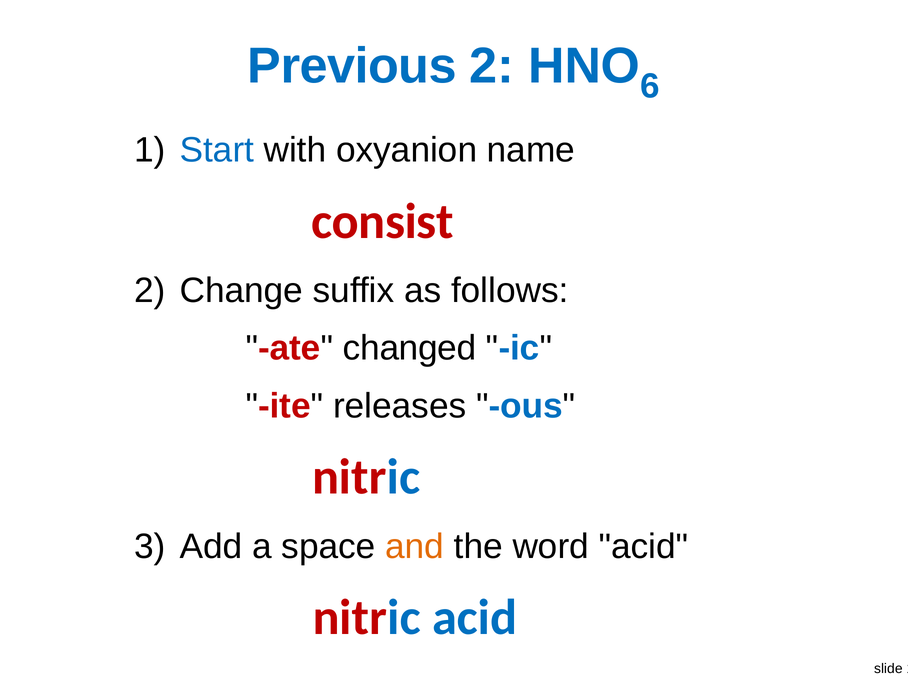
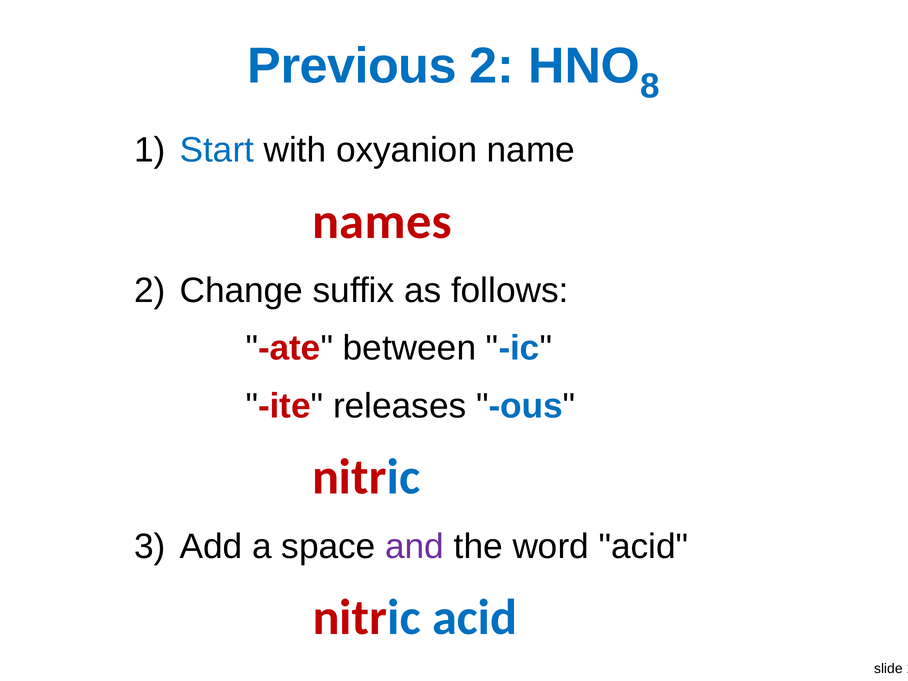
6: 6 -> 8 (650, 86)
consist: consist -> names (382, 221)
changed: changed -> between (410, 348)
and colour: orange -> purple (415, 547)
